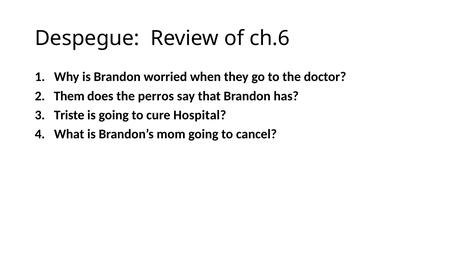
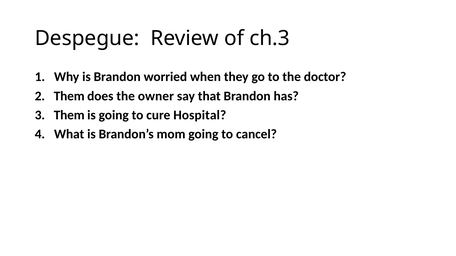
ch.6: ch.6 -> ch.3 (270, 38)
perros: perros -> owner (156, 96)
Triste: Triste -> Them (69, 115)
